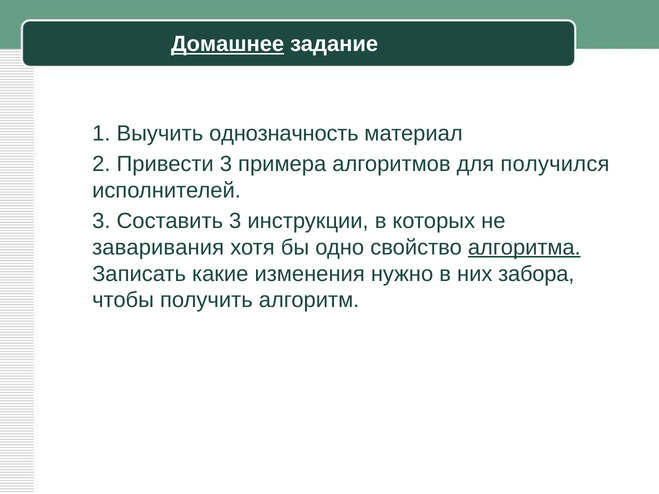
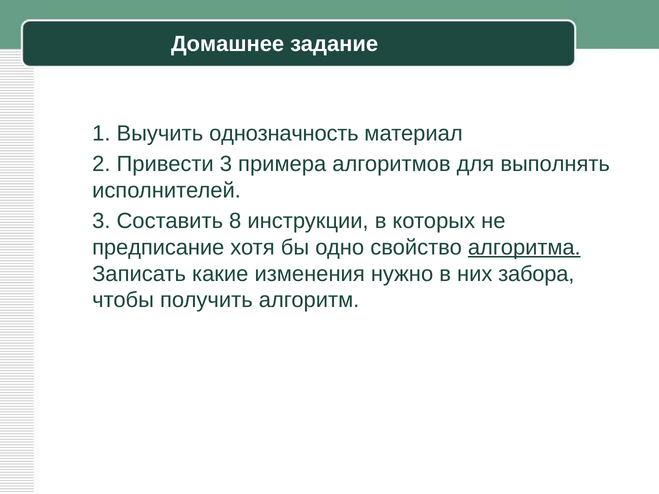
Домашнее underline: present -> none (228, 44)
получился: получился -> выполнять (555, 164)
Составить 3: 3 -> 8 (235, 221)
заваривания: заваривания -> предписание (158, 248)
